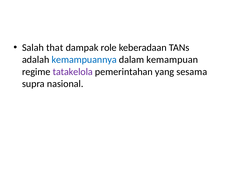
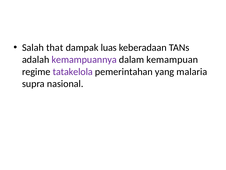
role: role -> luas (109, 47)
kemampuannya colour: blue -> purple (84, 59)
sesama: sesama -> malaria (192, 72)
